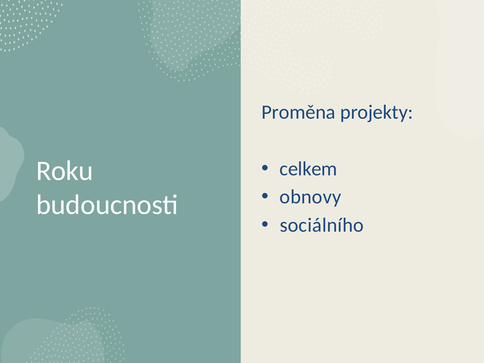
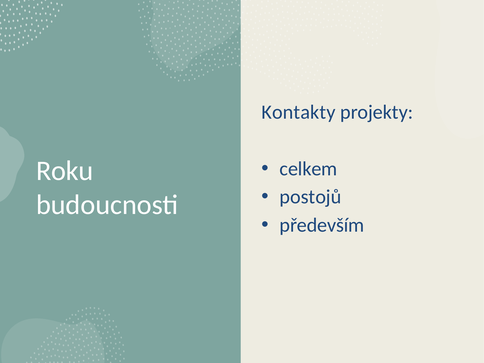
Proměna: Proměna -> Kontakty (298, 112)
obnovy: obnovy -> postojů (310, 197)
sociálního: sociálního -> především (322, 225)
